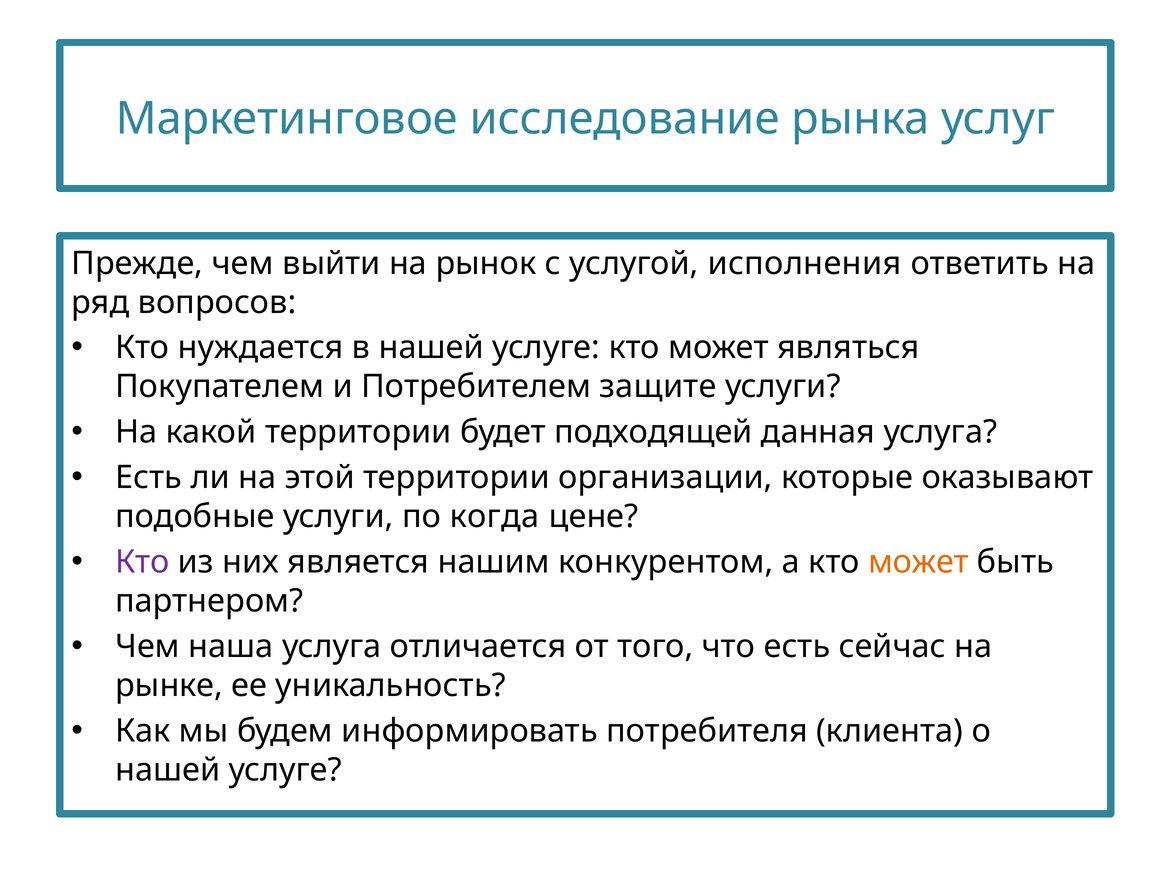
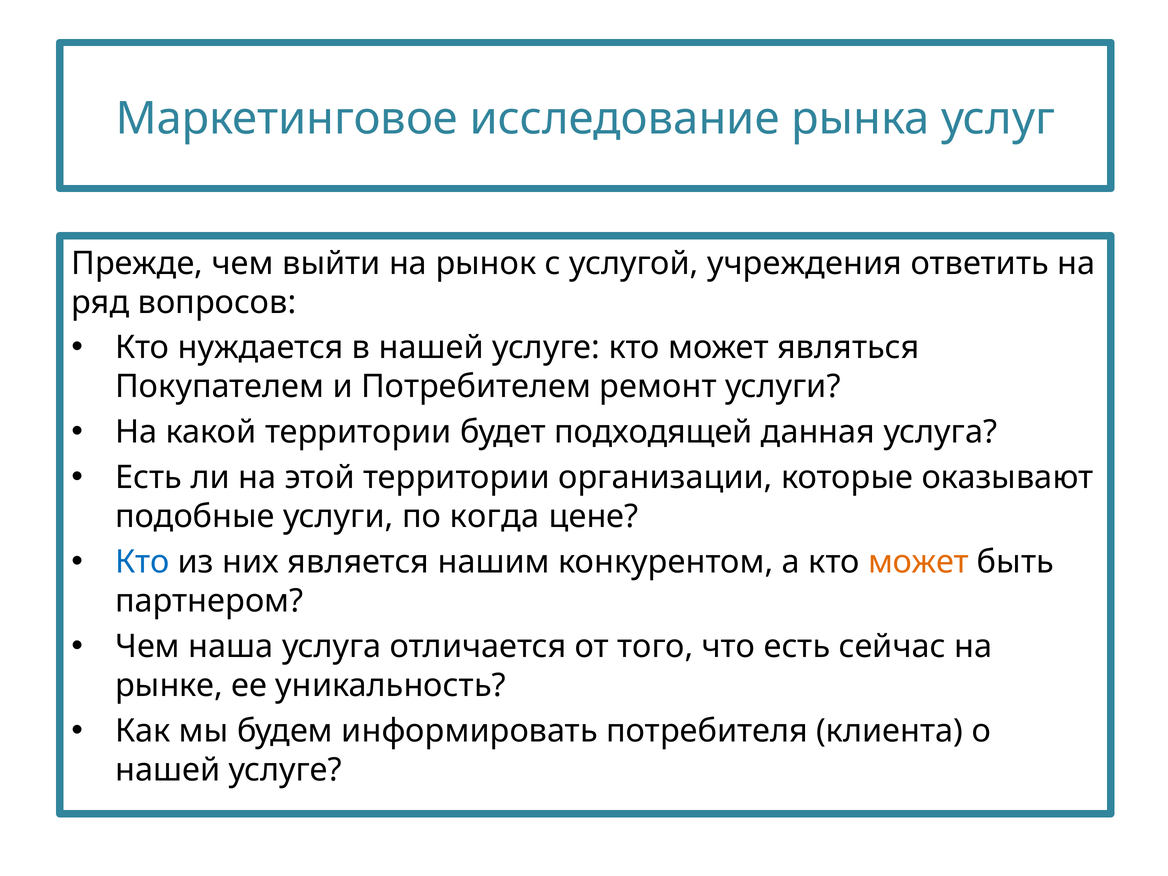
исполнения: исполнения -> учреждения (805, 263)
защите: защите -> ремонт (658, 387)
Кто colour: purple -> blue (142, 562)
